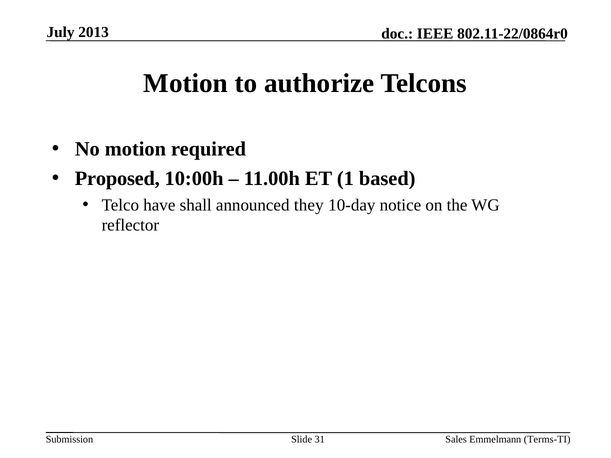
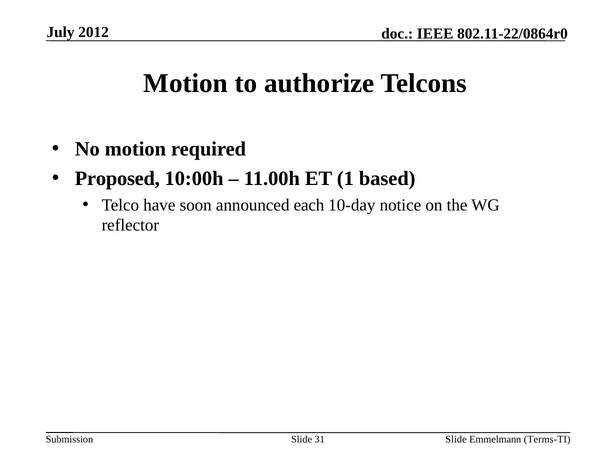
2013: 2013 -> 2012 (94, 32)
shall: shall -> soon (196, 205)
they: they -> each (309, 205)
Sales: Sales -> Slide (456, 439)
